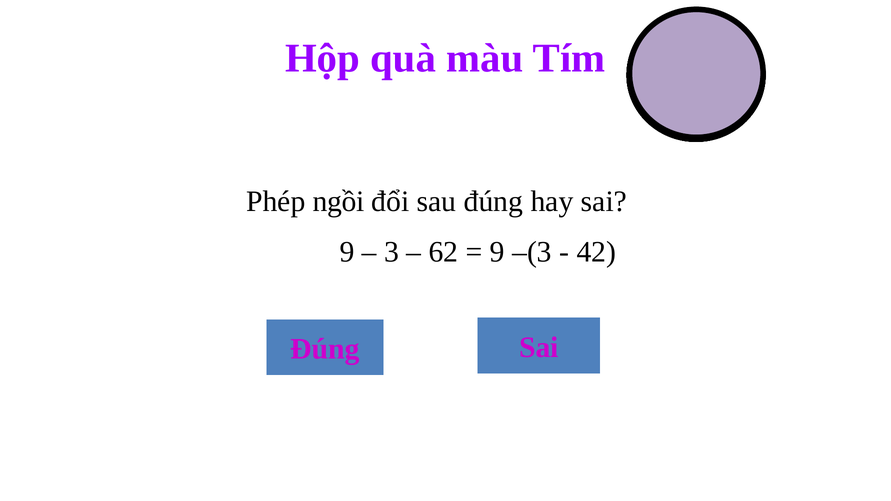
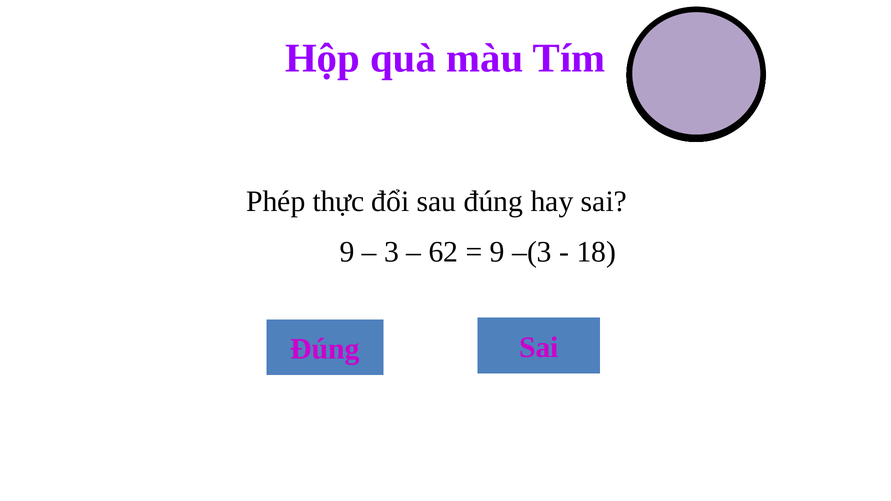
ngồi: ngồi -> thực (339, 201)
42: 42 -> 18 (596, 252)
